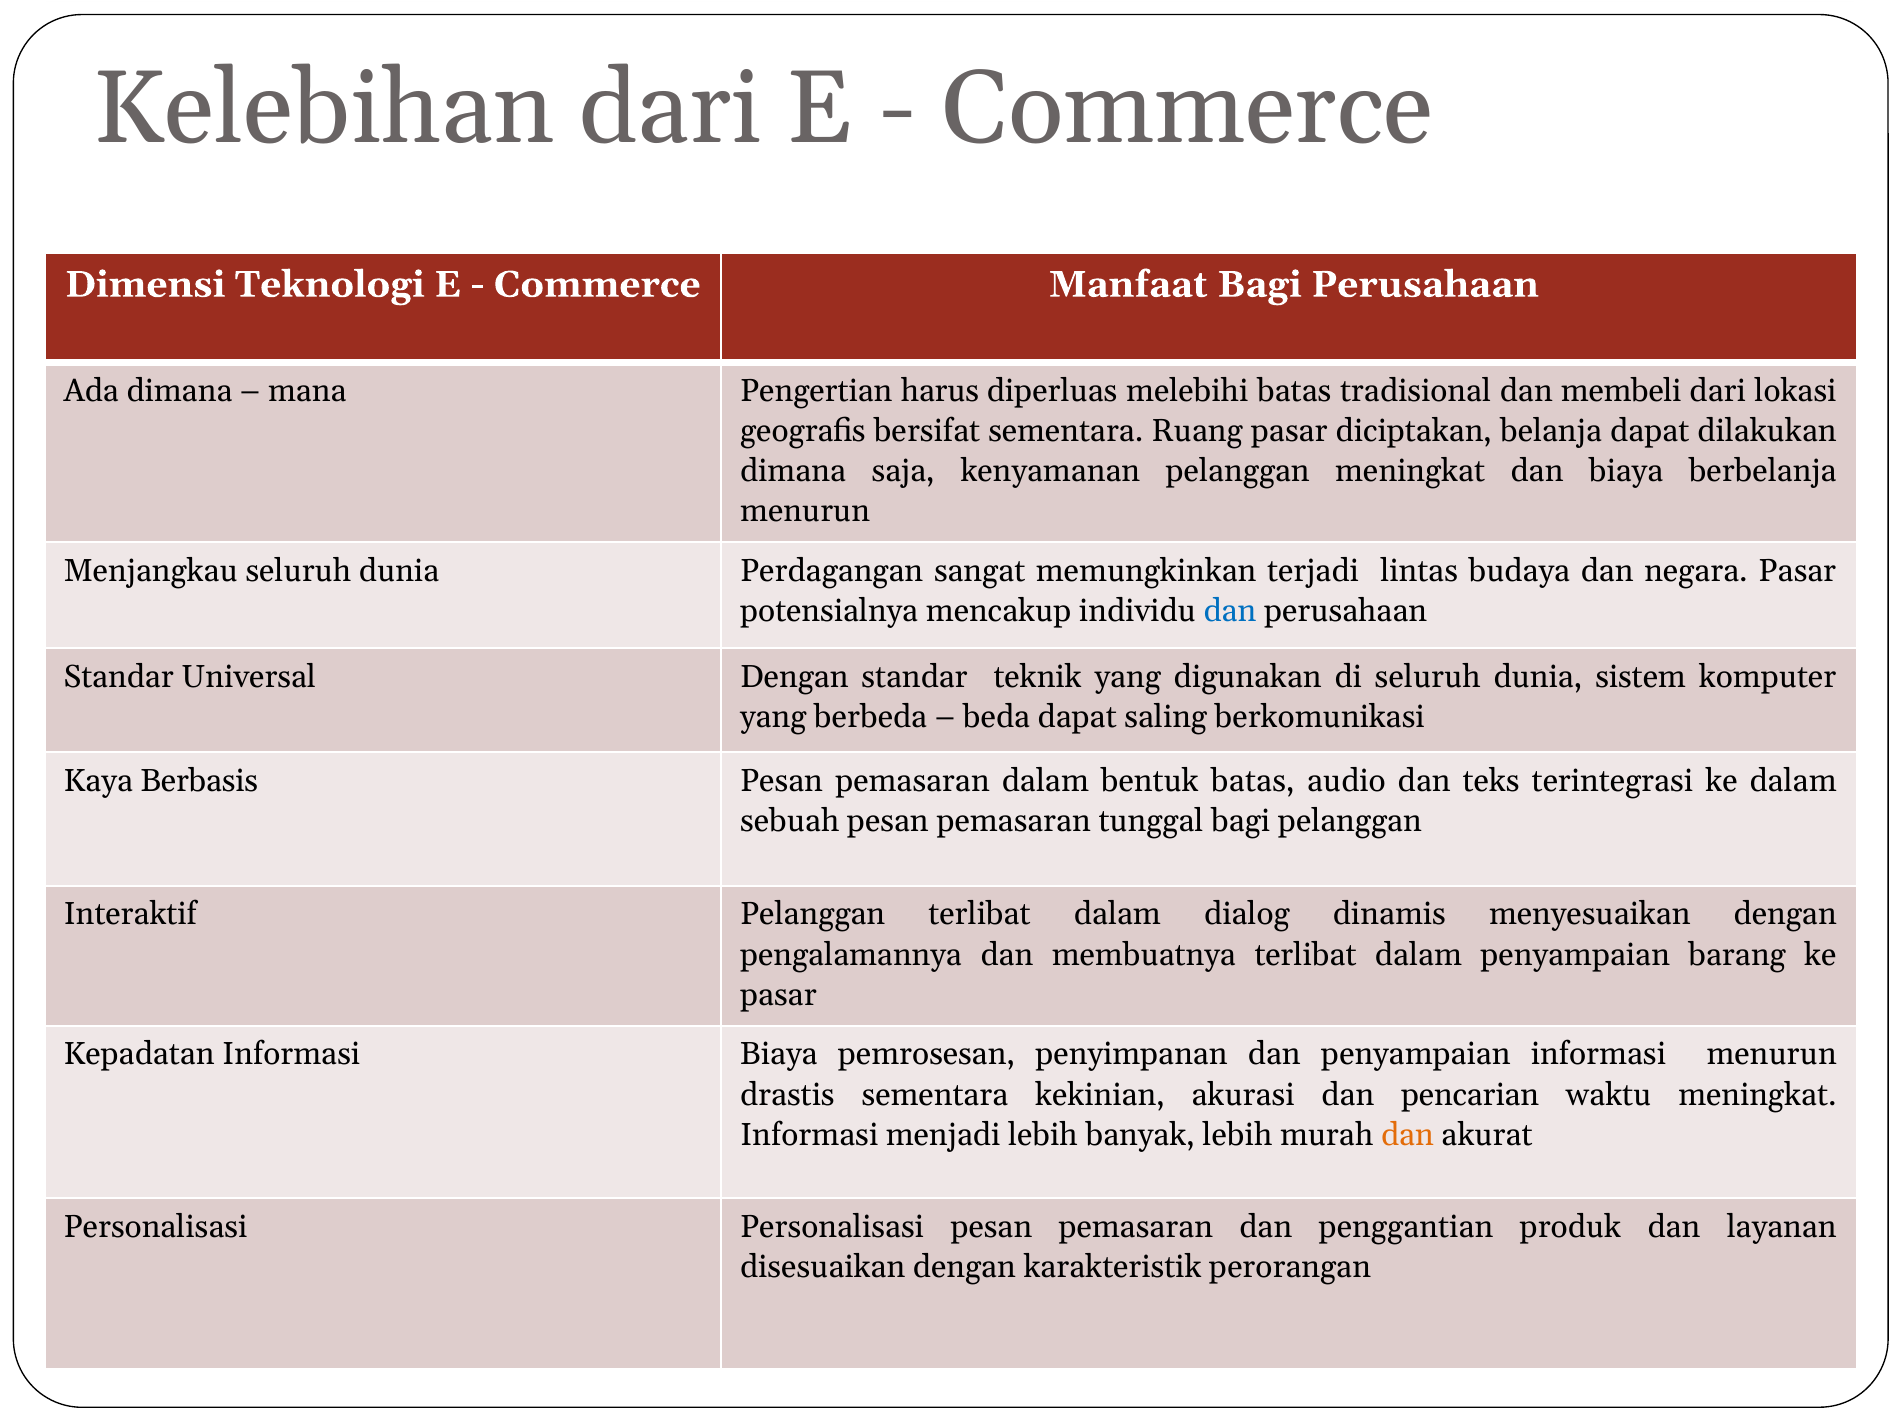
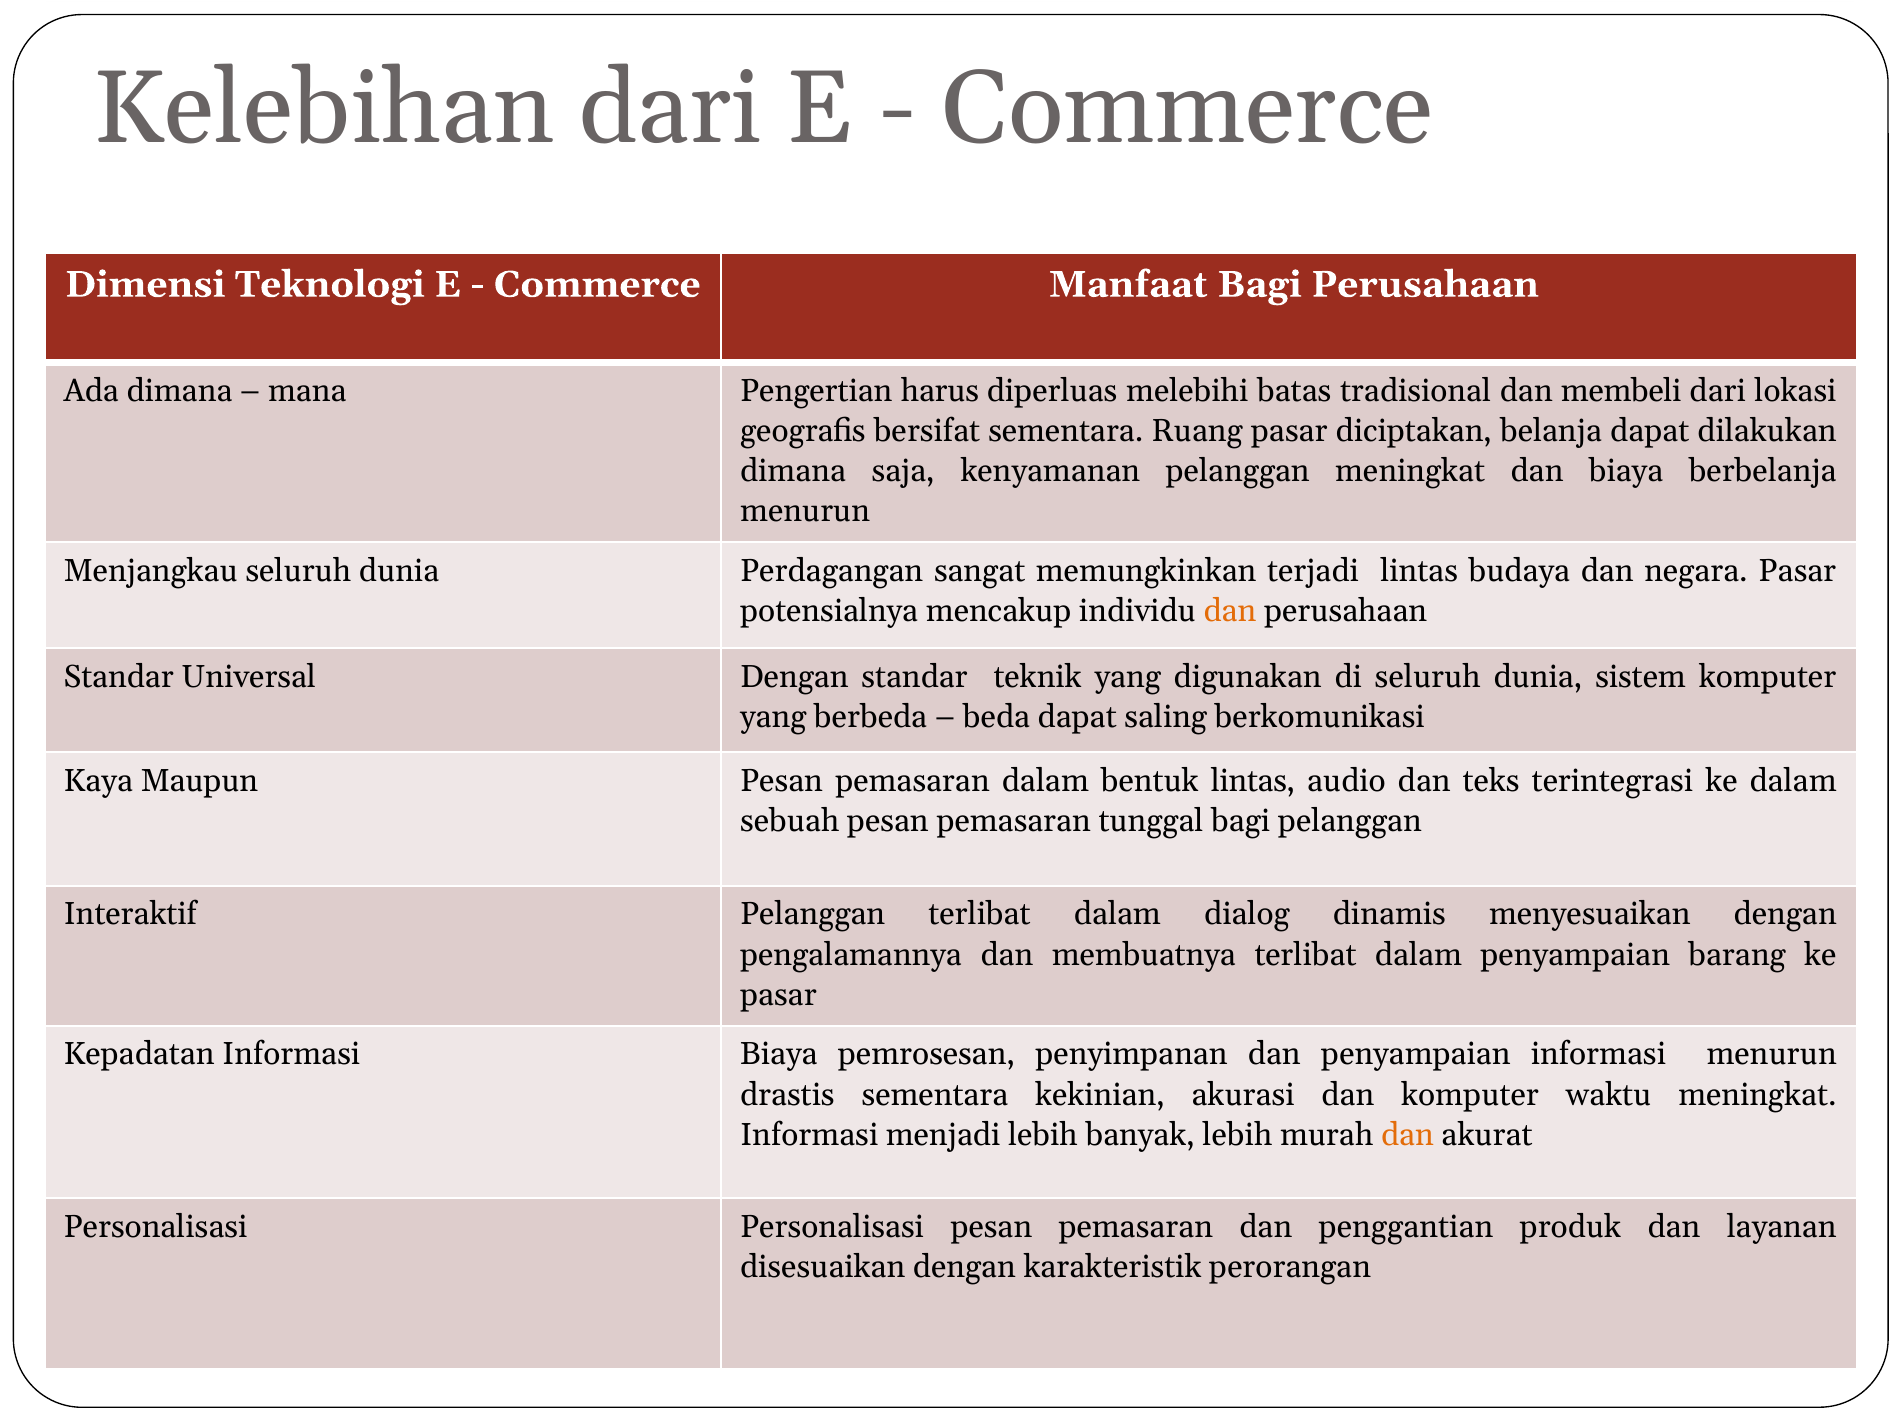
dan colour: blue -> orange (1230, 611)
Berbasis: Berbasis -> Maupun (199, 780)
bentuk batas: batas -> lintas (1253, 780)
dan pencarian: pencarian -> komputer (1470, 1094)
